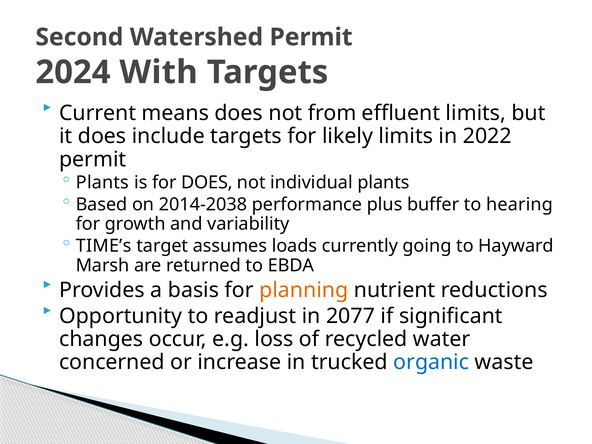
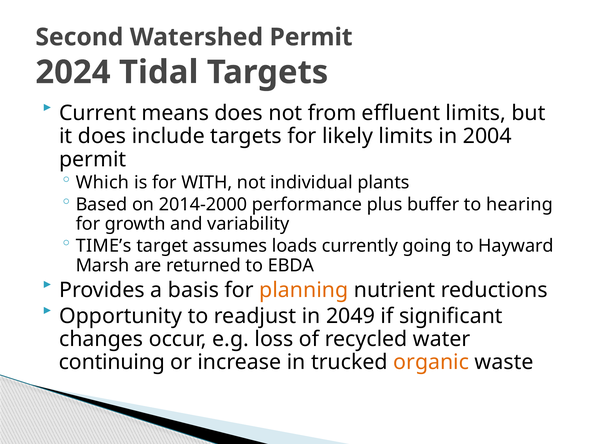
With: With -> Tidal (159, 72)
2022: 2022 -> 2004 (487, 136)
Plants: Plants -> Which (102, 183)
for DOES: DOES -> WITH (207, 183)
2014-2038: 2014-2038 -> 2014-2000 (203, 204)
2077: 2077 -> 2049 (351, 316)
concerned: concerned -> continuing (112, 362)
organic colour: blue -> orange (431, 362)
